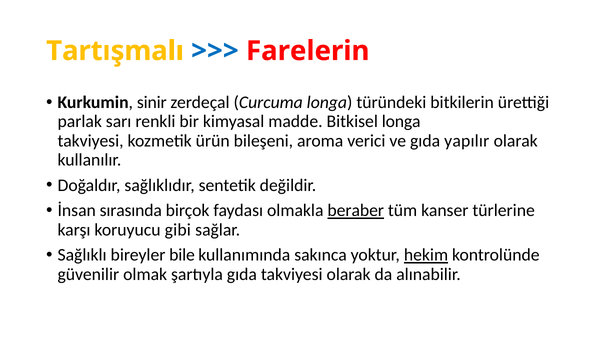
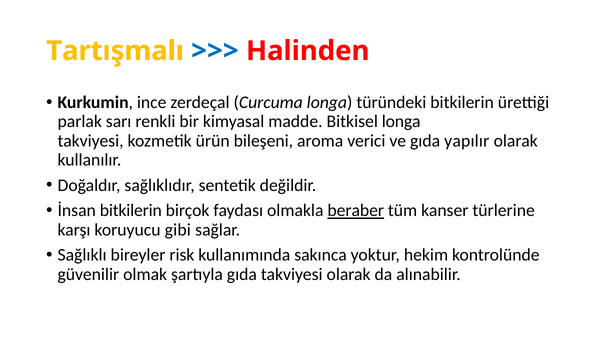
Farelerin: Farelerin -> Halinden (308, 51)
sinir: sinir -> ince (152, 102)
İnsan sırasında: sırasında -> bitkilerin (131, 211)
bile: bile -> risk (182, 255)
hekim underline: present -> none (426, 255)
